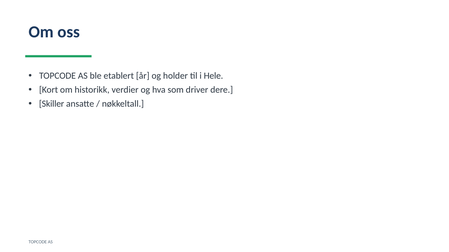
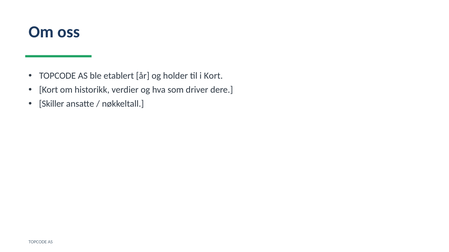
i Hele: Hele -> Kort (213, 76)
